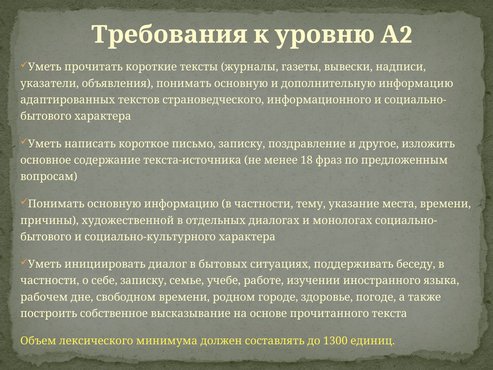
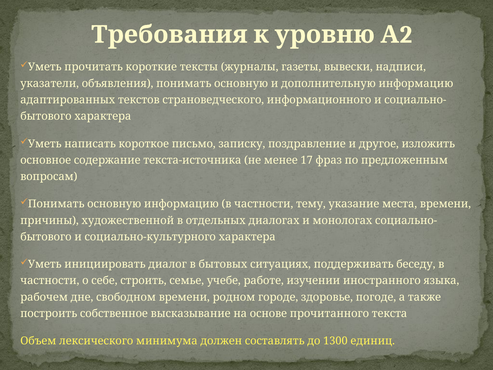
18: 18 -> 17 (307, 160)
себе записку: записку -> строить (143, 281)
